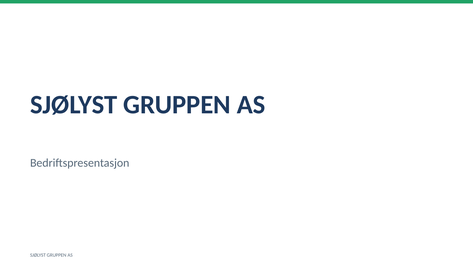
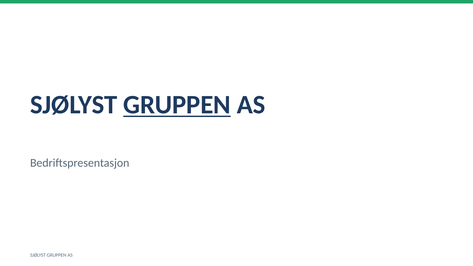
GRUPPEN underline: none -> present (177, 105)
